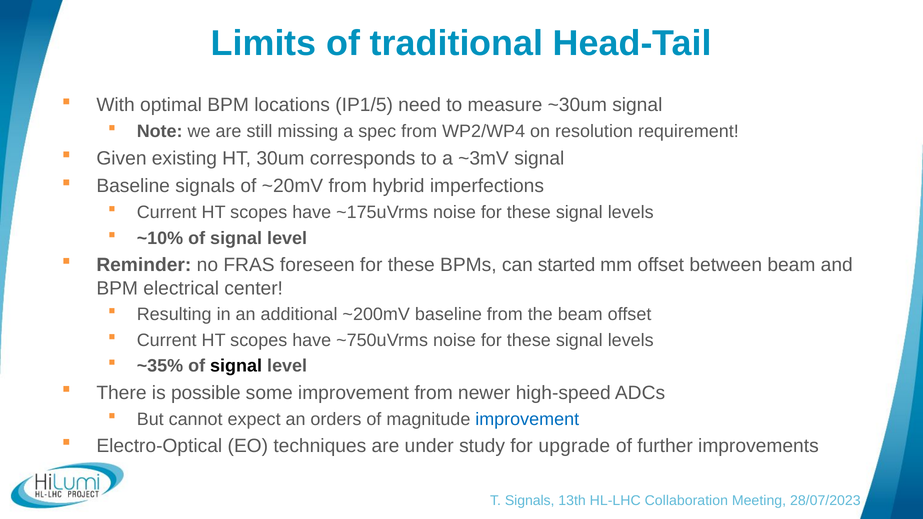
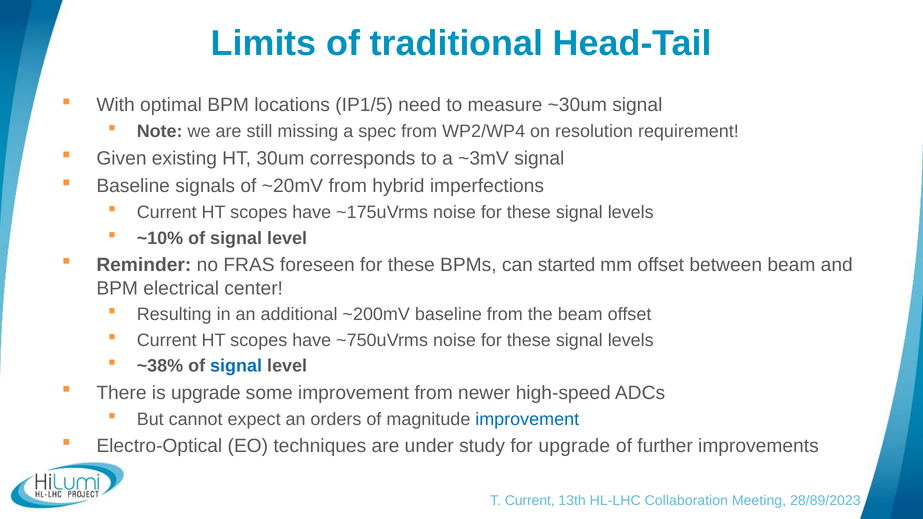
~35%: ~35% -> ~38% (160, 366)
signal colour: black -> blue (236, 366)
is possible: possible -> upgrade (206, 393)
T Signals: Signals -> Current (530, 501)
28/07/2023: 28/07/2023 -> 28/89/2023 (825, 501)
